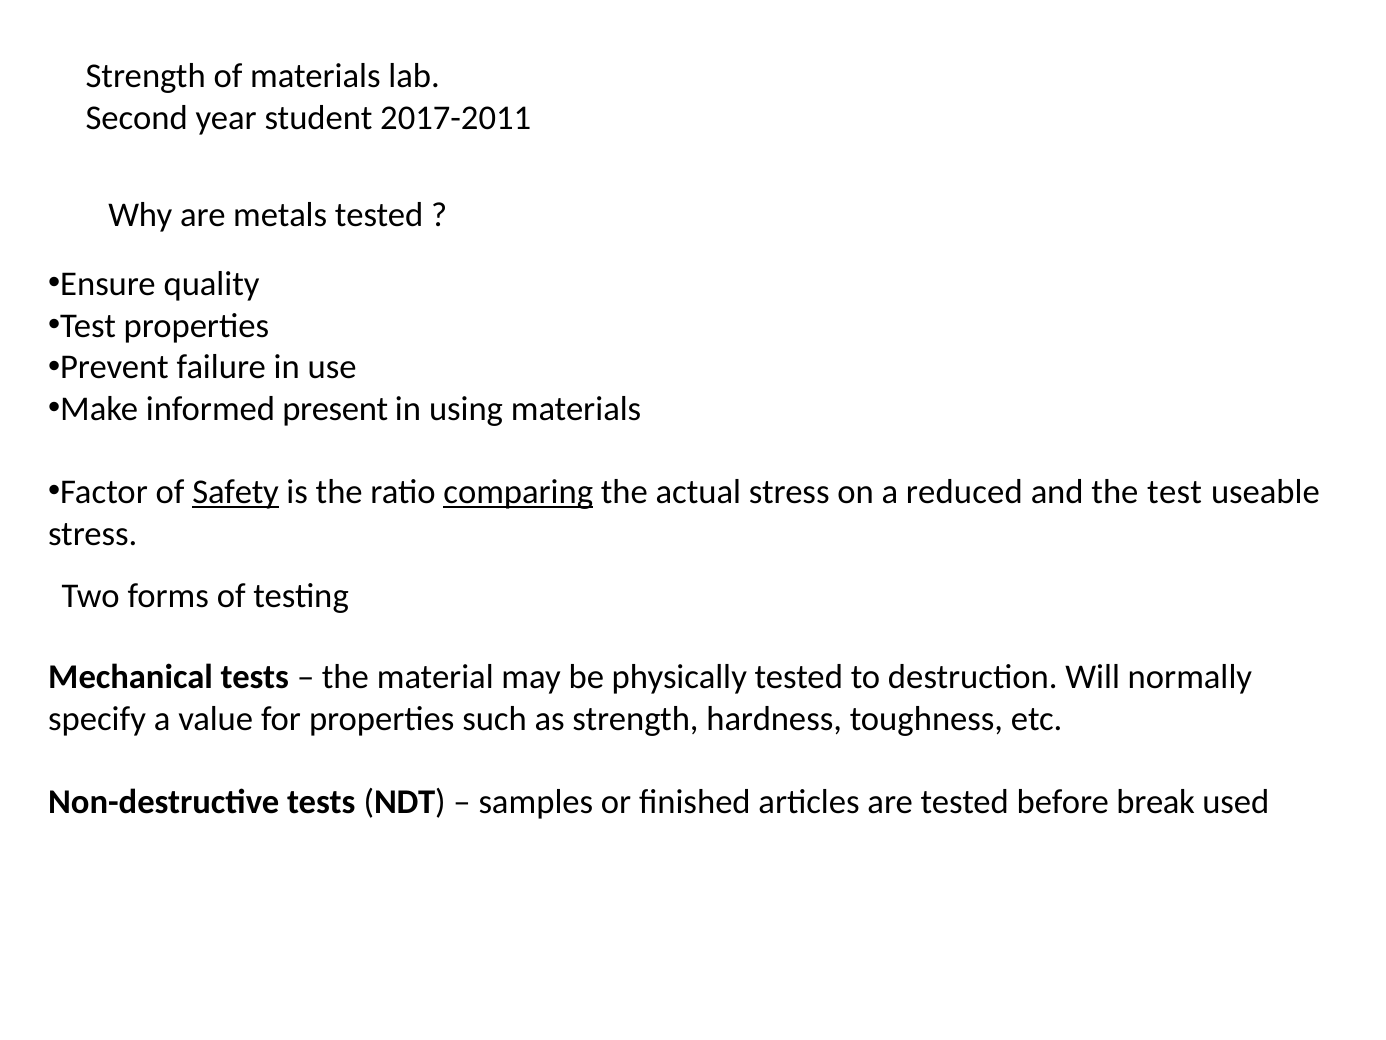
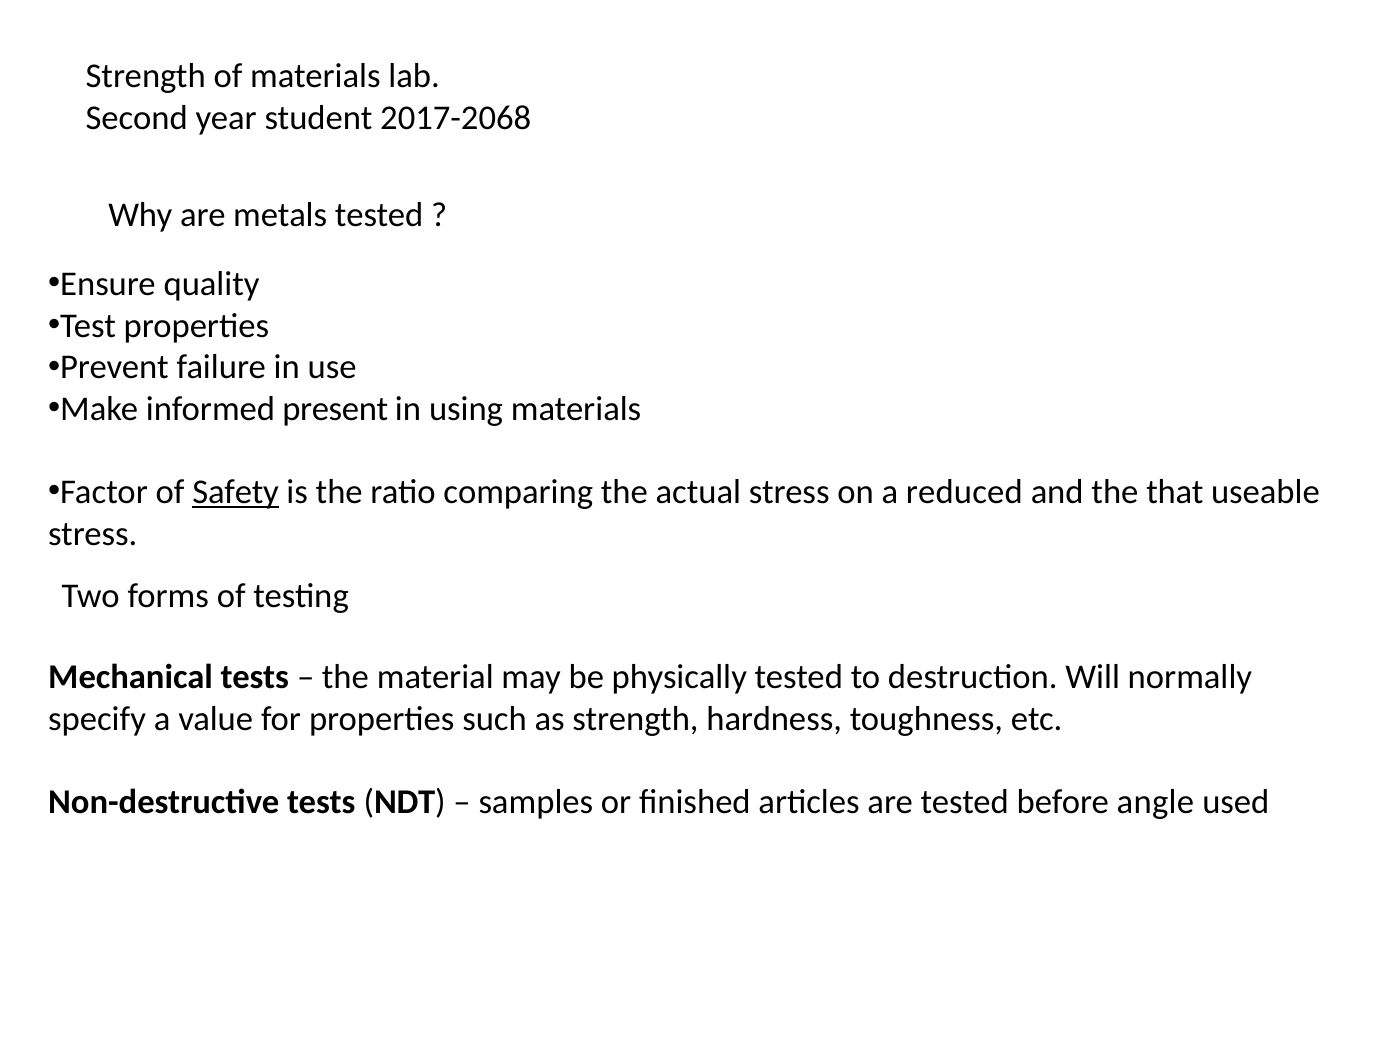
2017-2011: 2017-2011 -> 2017-2068 (456, 118)
comparing underline: present -> none (518, 492)
the test: test -> that (1175, 492)
break: break -> angle (1155, 802)
